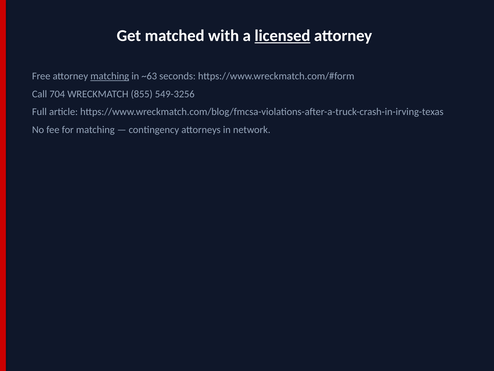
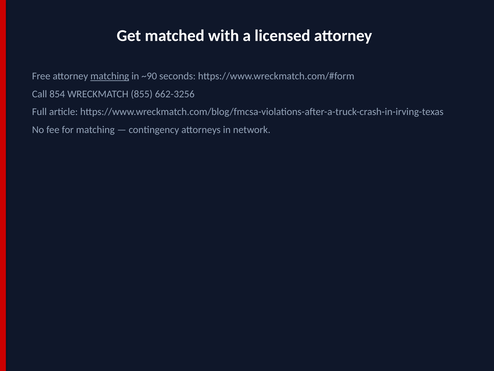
licensed underline: present -> none (282, 36)
~63: ~63 -> ~90 (149, 76)
704: 704 -> 854 (57, 94)
549-3256: 549-3256 -> 662-3256 (175, 94)
